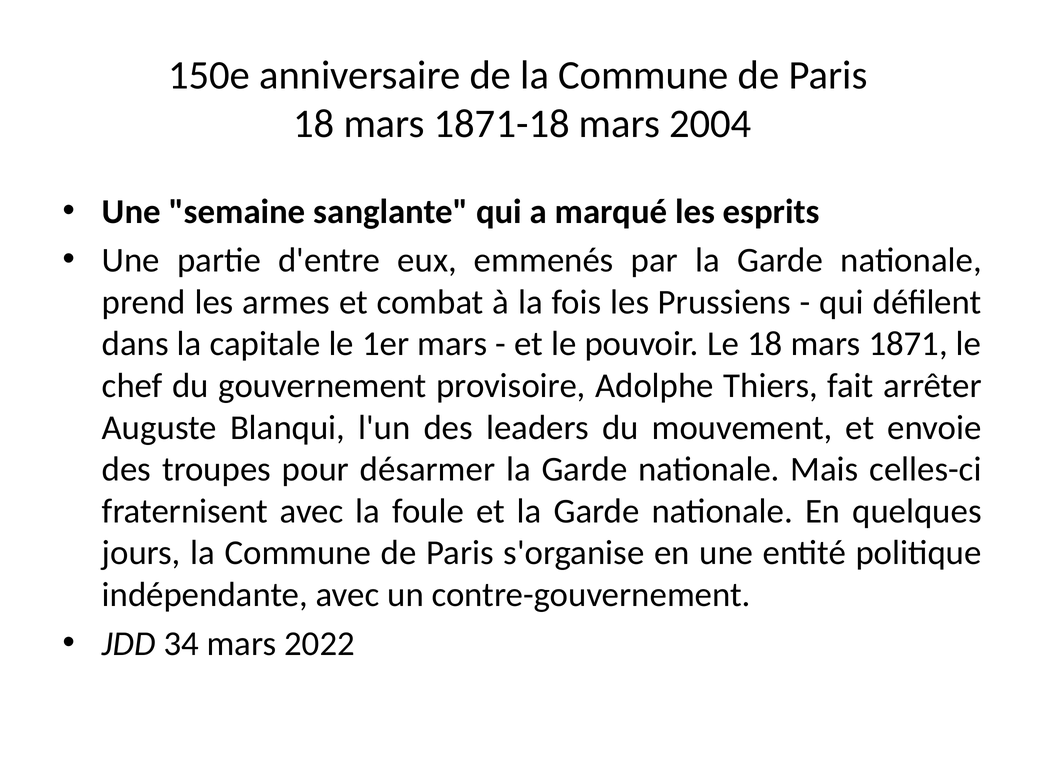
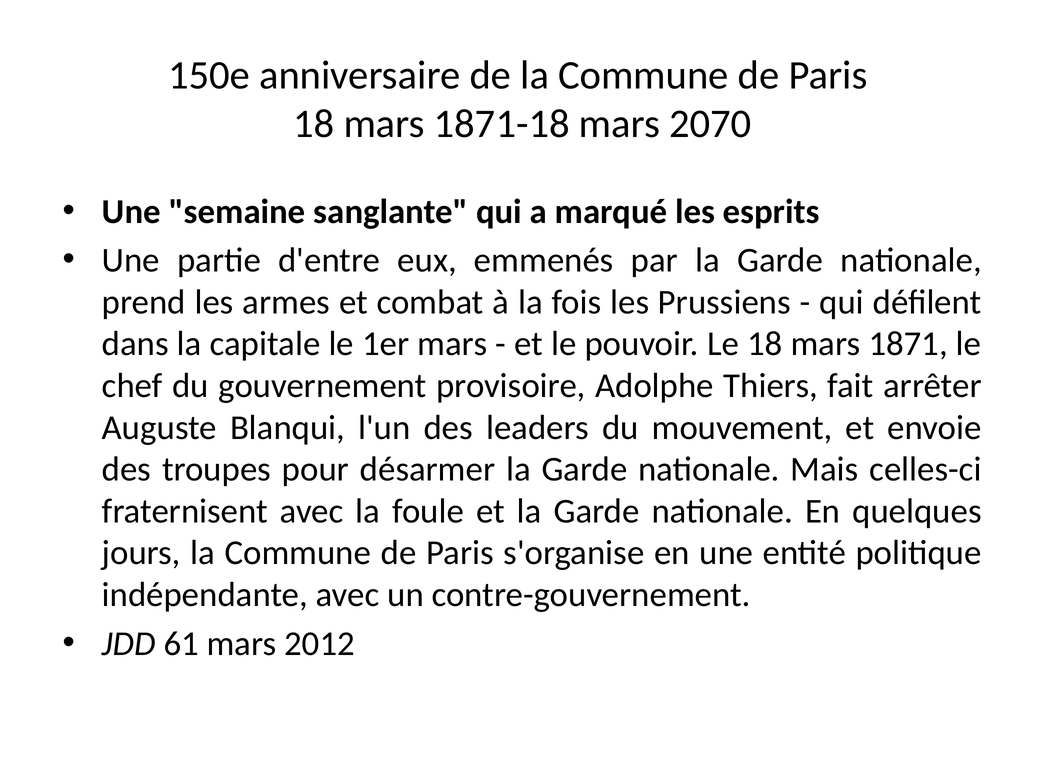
2004: 2004 -> 2070 (710, 124)
34: 34 -> 61 (181, 643)
2022: 2022 -> 2012 (320, 643)
